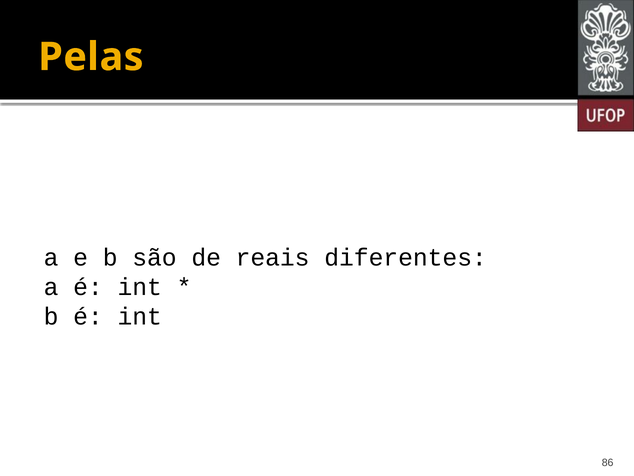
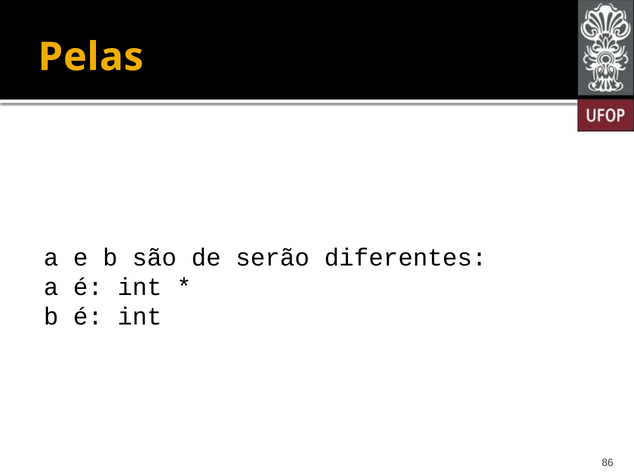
reais: reais -> serão (273, 257)
